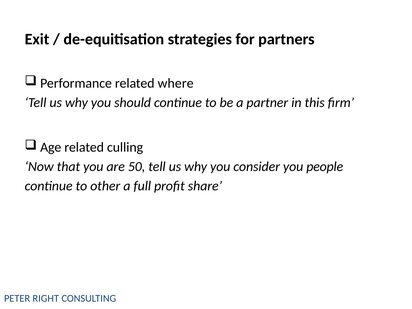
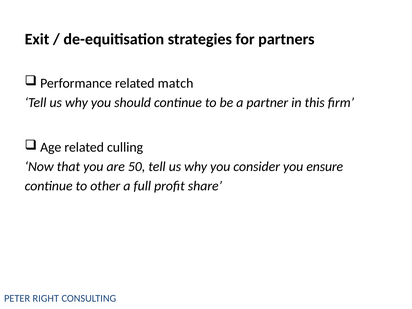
where: where -> match (176, 83)
people: people -> ensure (325, 167)
